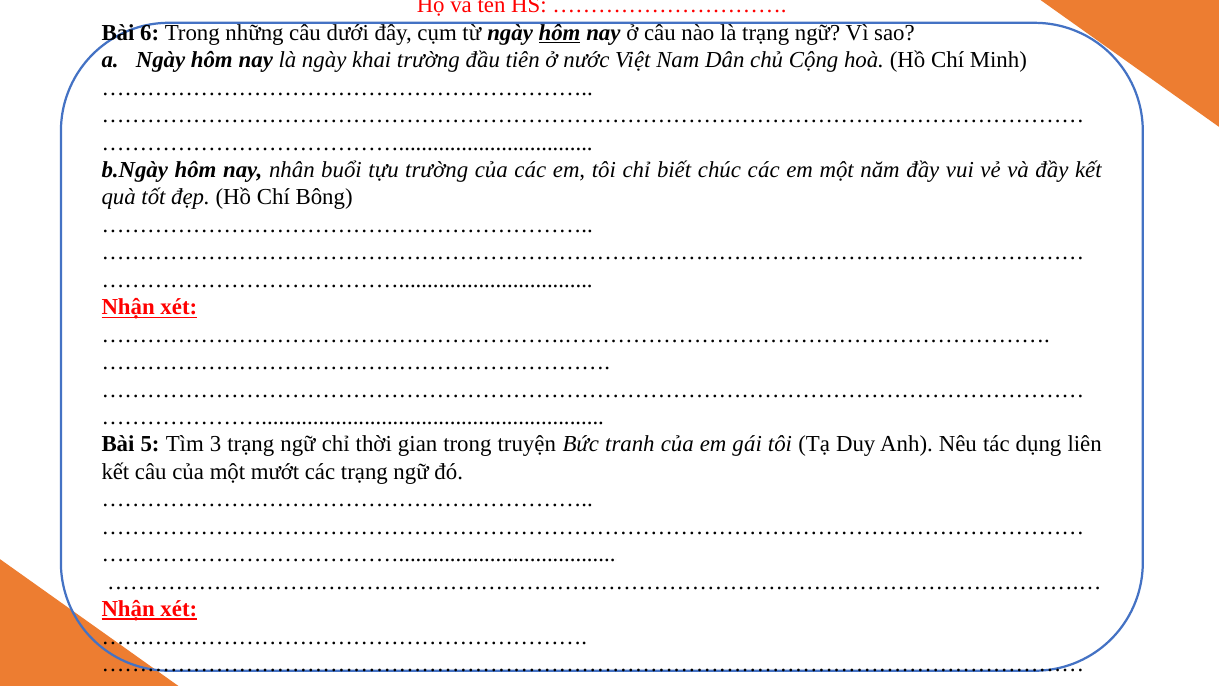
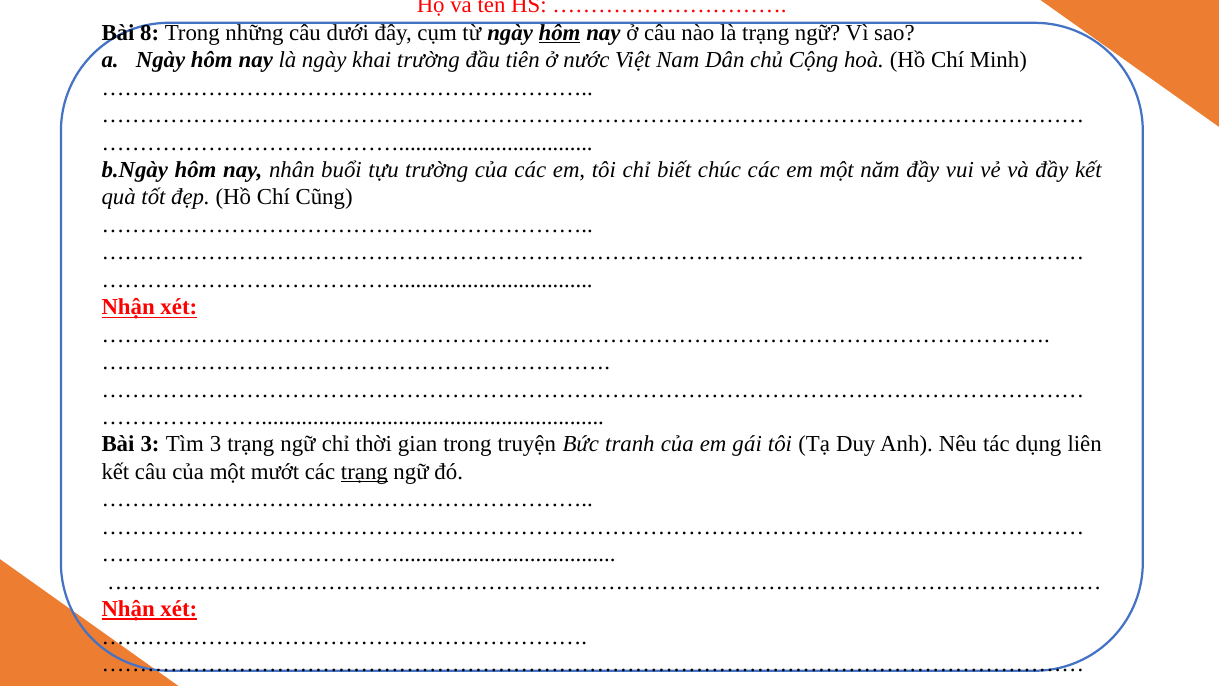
6: 6 -> 8 (150, 33)
Bông: Bông -> Cũng (324, 197)
Bài 5: 5 -> 3 (150, 444)
trạng underline: none -> present (364, 472)
